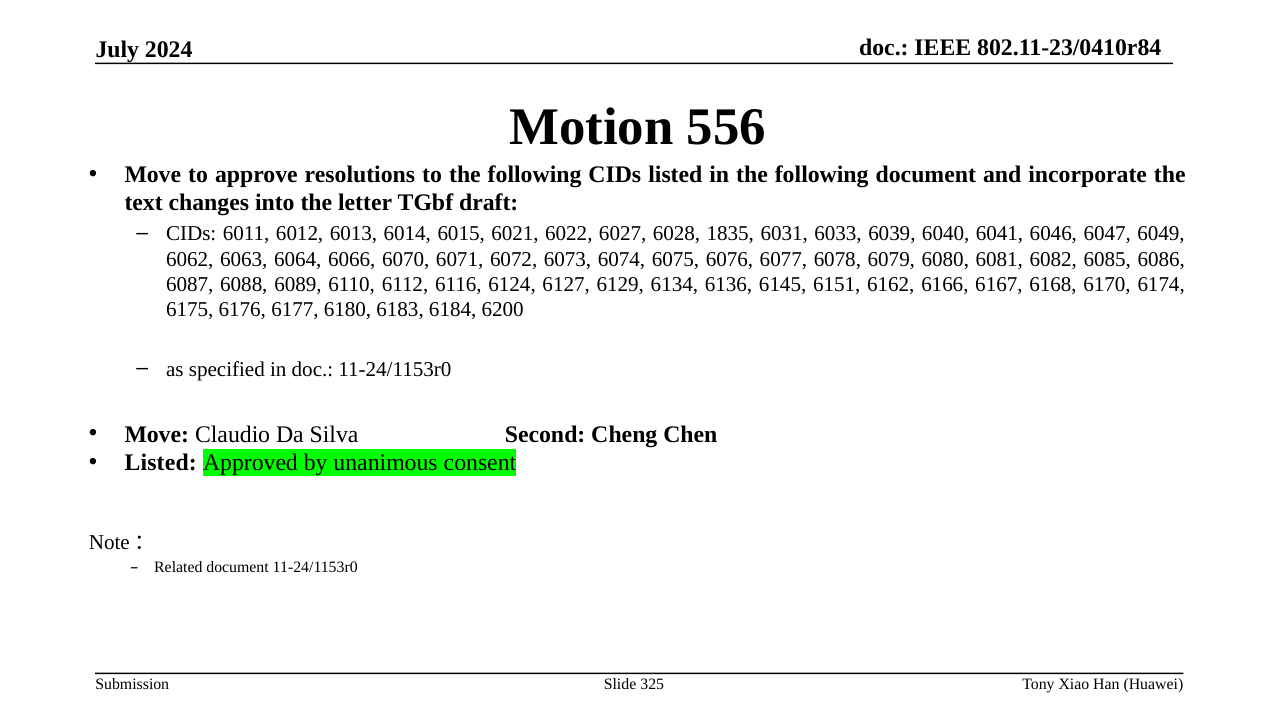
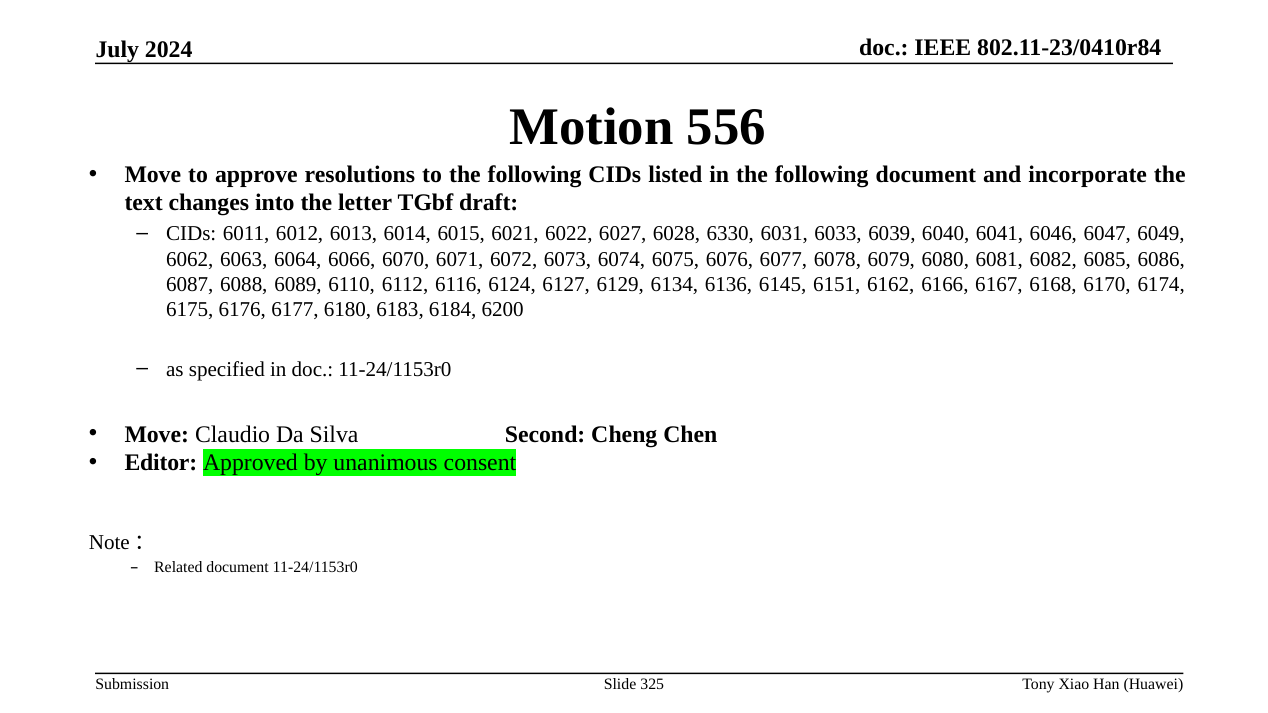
1835: 1835 -> 6330 (730, 234)
Listed: Listed -> Editor (161, 463)
